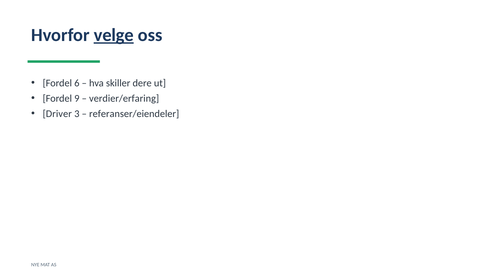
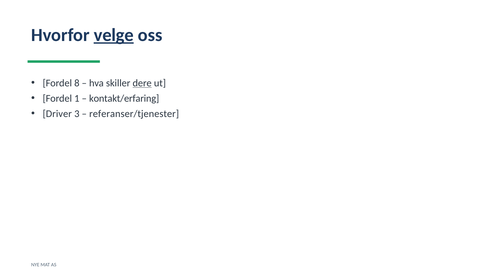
6: 6 -> 8 (77, 83)
dere underline: none -> present (142, 83)
9: 9 -> 1 (77, 98)
verdier/erfaring: verdier/erfaring -> kontakt/erfaring (124, 98)
referanser/eiendeler: referanser/eiendeler -> referanser/tjenester (134, 114)
